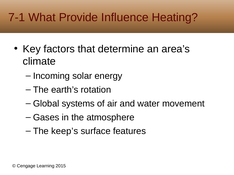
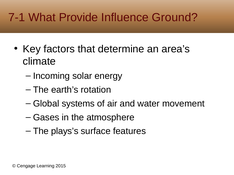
Heating: Heating -> Ground (175, 17)
keep’s: keep’s -> plays’s (65, 132)
